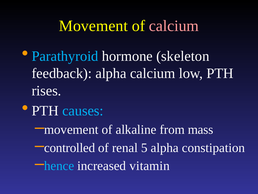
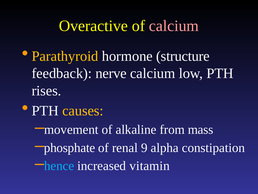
Movement: Movement -> Overactive (93, 26)
Parathyroid colour: light blue -> yellow (65, 56)
skeleton: skeleton -> structure (183, 56)
feedback alpha: alpha -> nerve (111, 73)
causes colour: light blue -> yellow (83, 110)
controlled: controlled -> phosphate (70, 147)
5: 5 -> 9 (144, 147)
